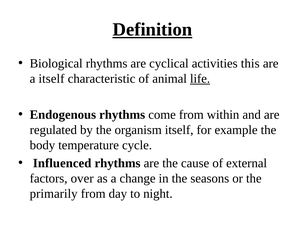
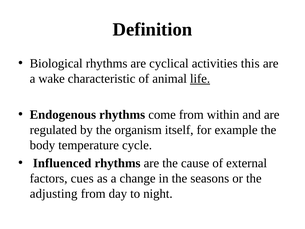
Definition underline: present -> none (152, 30)
a itself: itself -> wake (52, 79)
over: over -> cues (82, 178)
primarily: primarily -> adjusting (54, 194)
